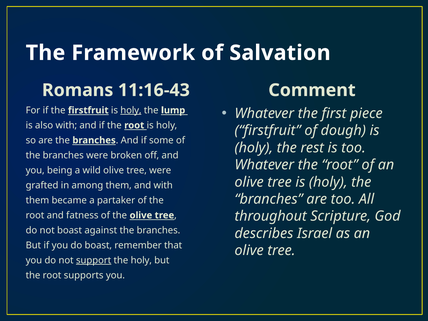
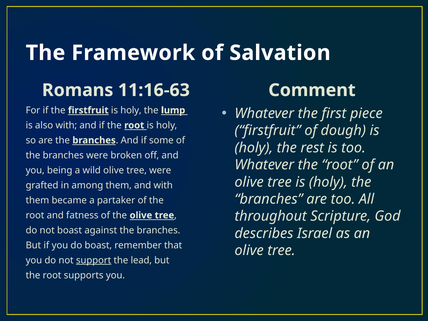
11:16-43: 11:16-43 -> 11:16-63 (154, 90)
holy underline: present -> none (131, 110)
the holy: holy -> lead (141, 260)
